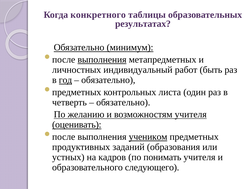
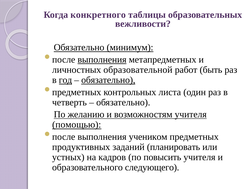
результатах: результатах -> вежливости (143, 24)
индивидуальный: индивидуальный -> образовательной (138, 70)
обязательно underline: none -> present (108, 80)
оценивать: оценивать -> помощью (77, 125)
учеником underline: present -> none (148, 137)
образования: образования -> планировать (174, 147)
понимать: понимать -> повысить (162, 157)
